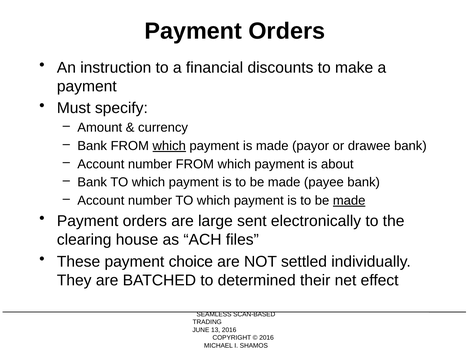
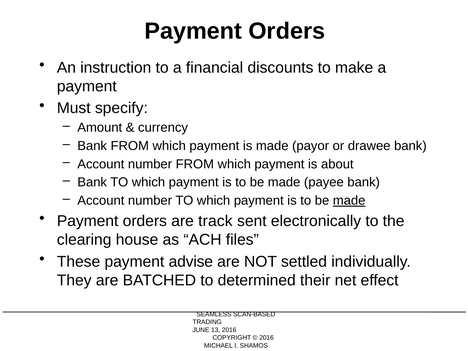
which underline: present -> none (169, 146)
large: large -> track (215, 221)
choice: choice -> advise (191, 262)
